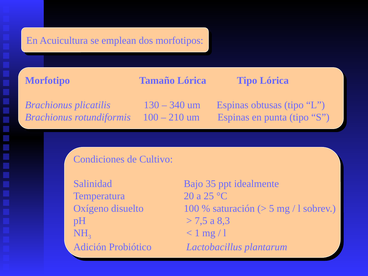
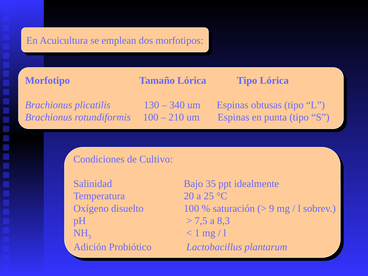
5: 5 -> 9 (272, 208)
